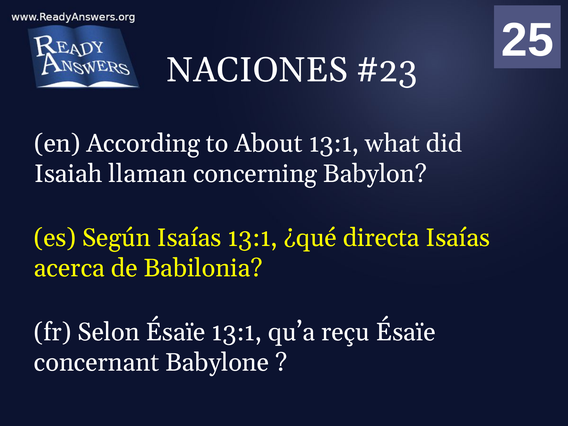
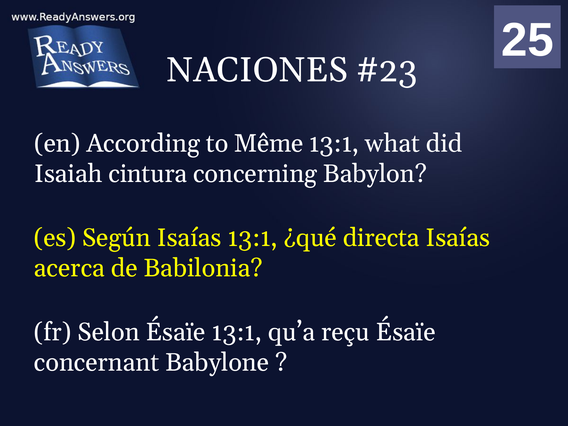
About: About -> Même (269, 144)
llaman: llaman -> cintura (148, 174)
